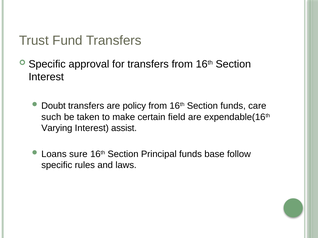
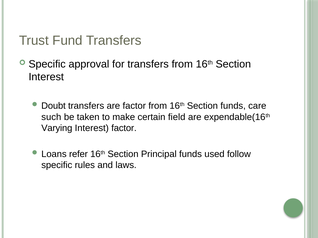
are policy: policy -> factor (134, 106)
Interest assist: assist -> factor (124, 128)
sure: sure -> refer (78, 154)
base: base -> used (214, 154)
